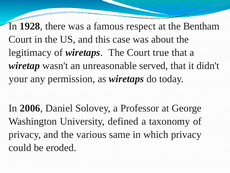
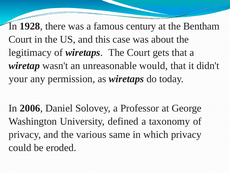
respect: respect -> century (141, 26)
true: true -> gets (161, 52)
served: served -> would (154, 66)
